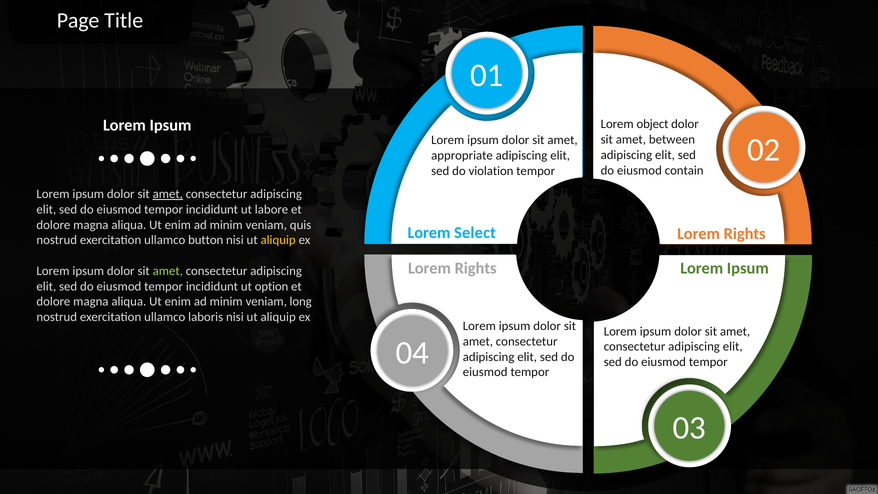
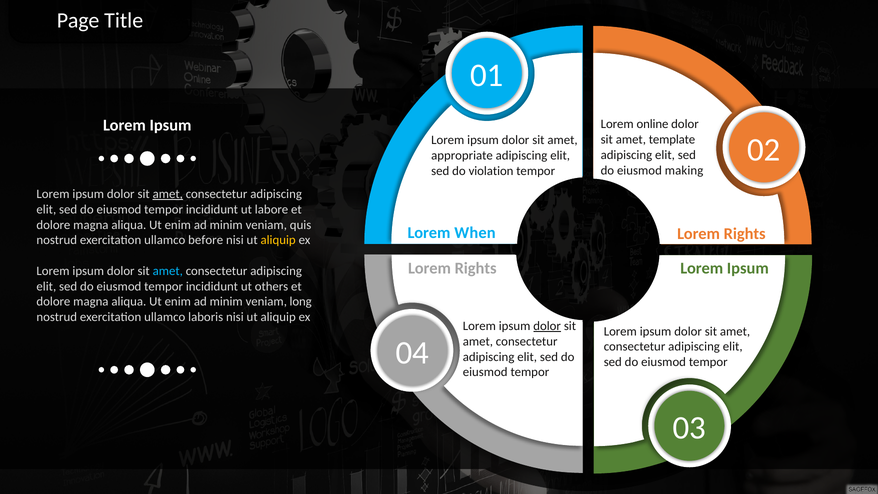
object: object -> online (652, 124)
between: between -> template (672, 140)
contain: contain -> making (684, 170)
Select: Select -> When (475, 233)
button: button -> before (206, 240)
amet colour: light green -> light blue (168, 271)
option: option -> others (272, 286)
dolor underline: none -> present (547, 326)
